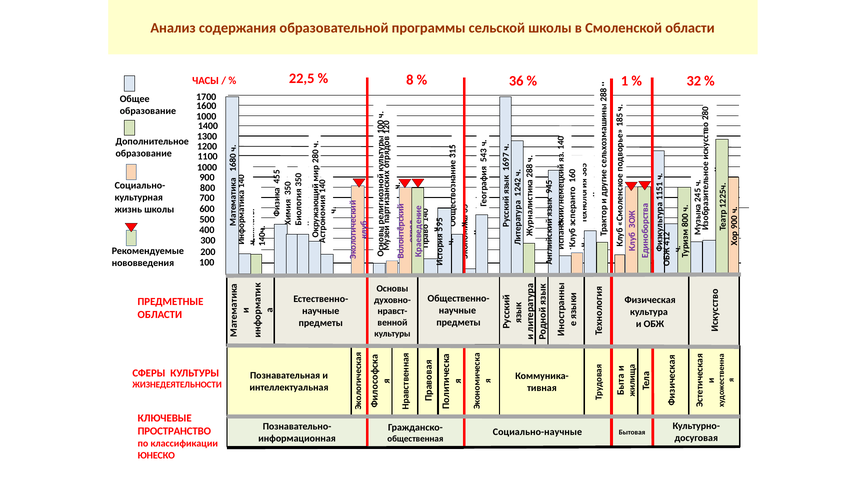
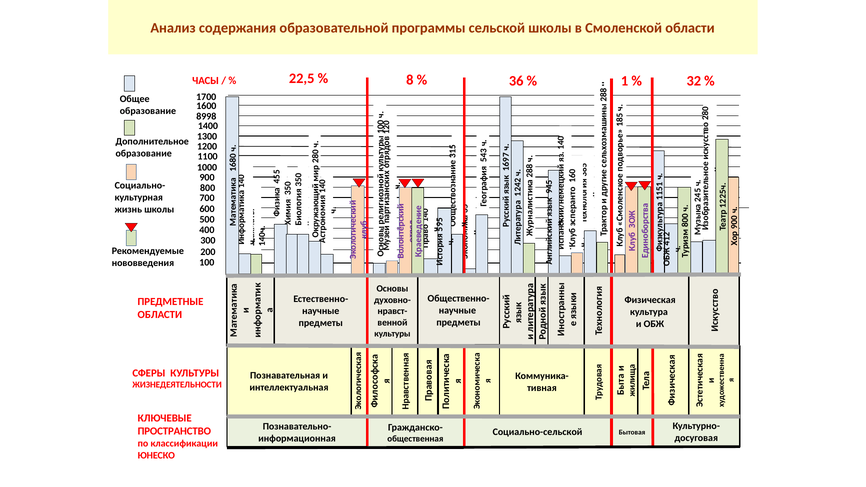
1000: 1000 -> 8998 (206, 116)
Социально-научные: Социально-научные -> Социально-сельской (538, 432)
